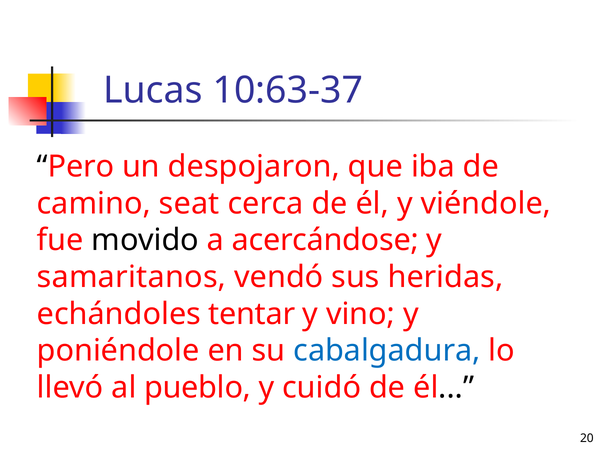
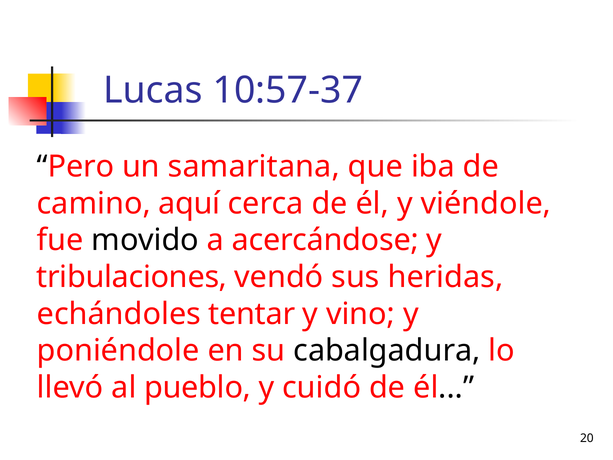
10:63-37: 10:63-37 -> 10:57-37 (288, 90)
despojaron: despojaron -> samaritana (254, 167)
seat: seat -> aquí (189, 203)
samaritanos: samaritanos -> tribulaciones (132, 277)
cabalgadura colour: blue -> black (387, 351)
